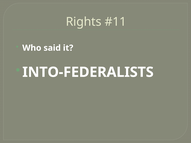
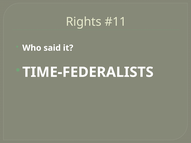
INTO-FEDERALISTS: INTO-FEDERALISTS -> TIME-FEDERALISTS (88, 72)
